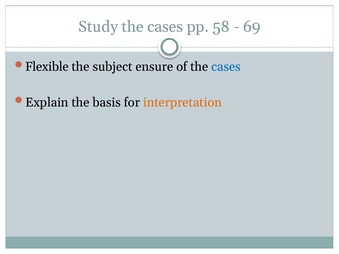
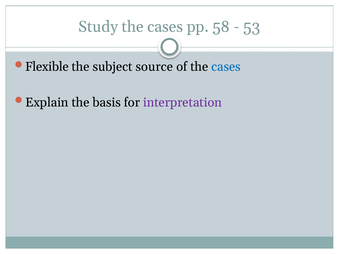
69: 69 -> 53 (252, 27)
ensure: ensure -> source (154, 67)
interpretation colour: orange -> purple (182, 102)
